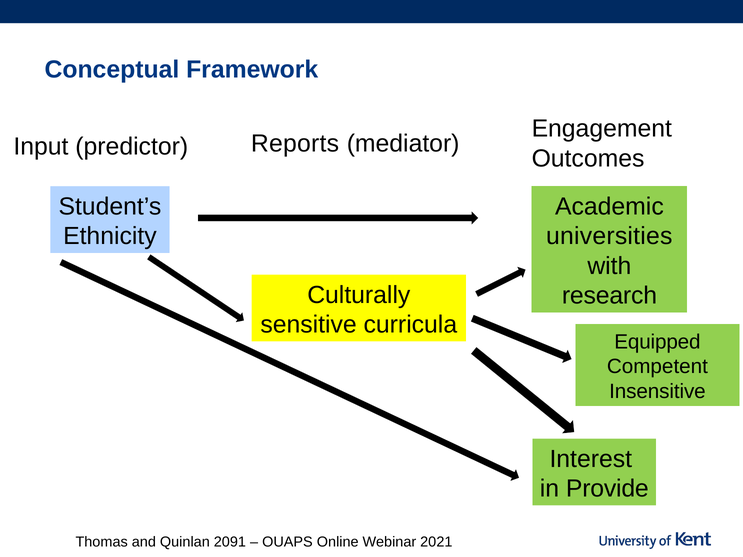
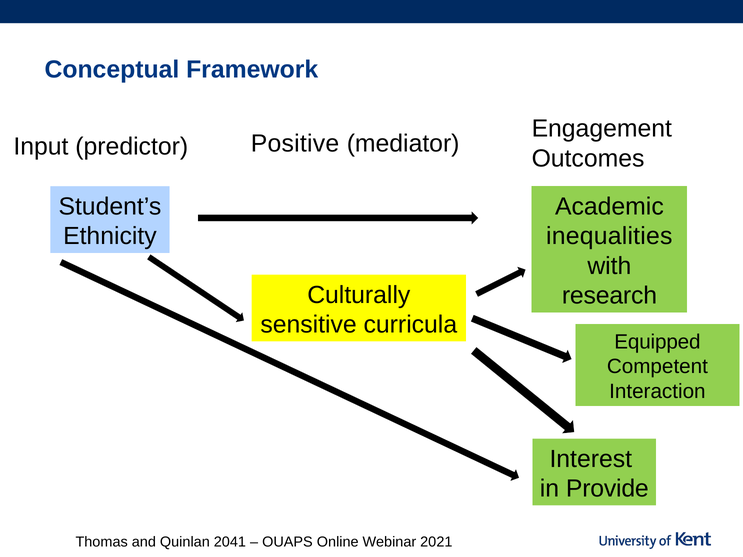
Reports: Reports -> Positive (295, 144)
universities: universities -> inequalities (609, 236)
Insensitive: Insensitive -> Interaction (657, 392)
2091: 2091 -> 2041 (230, 542)
